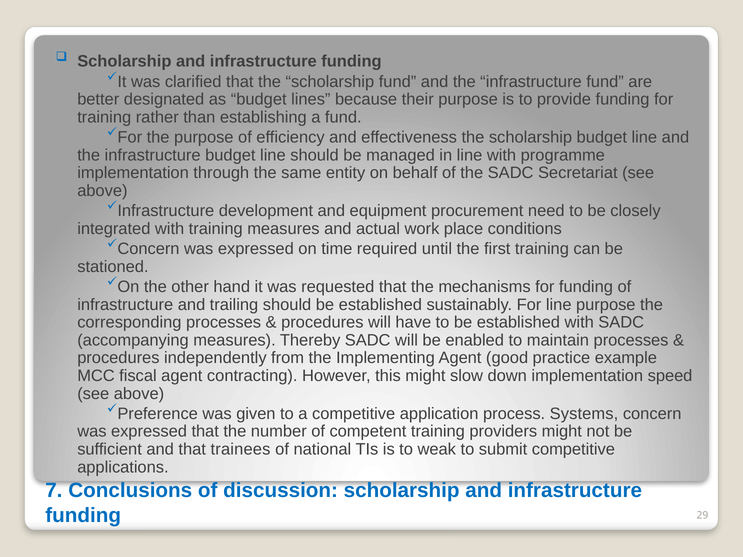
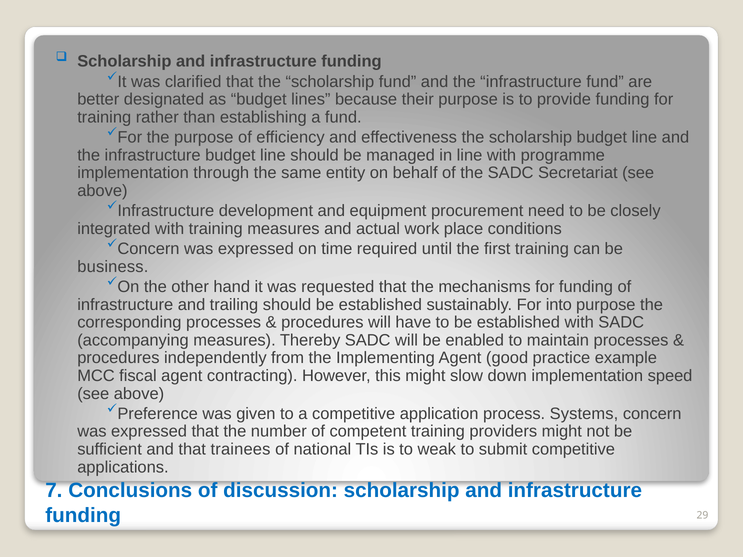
stationed: stationed -> business (113, 267)
For line: line -> into (559, 305)
